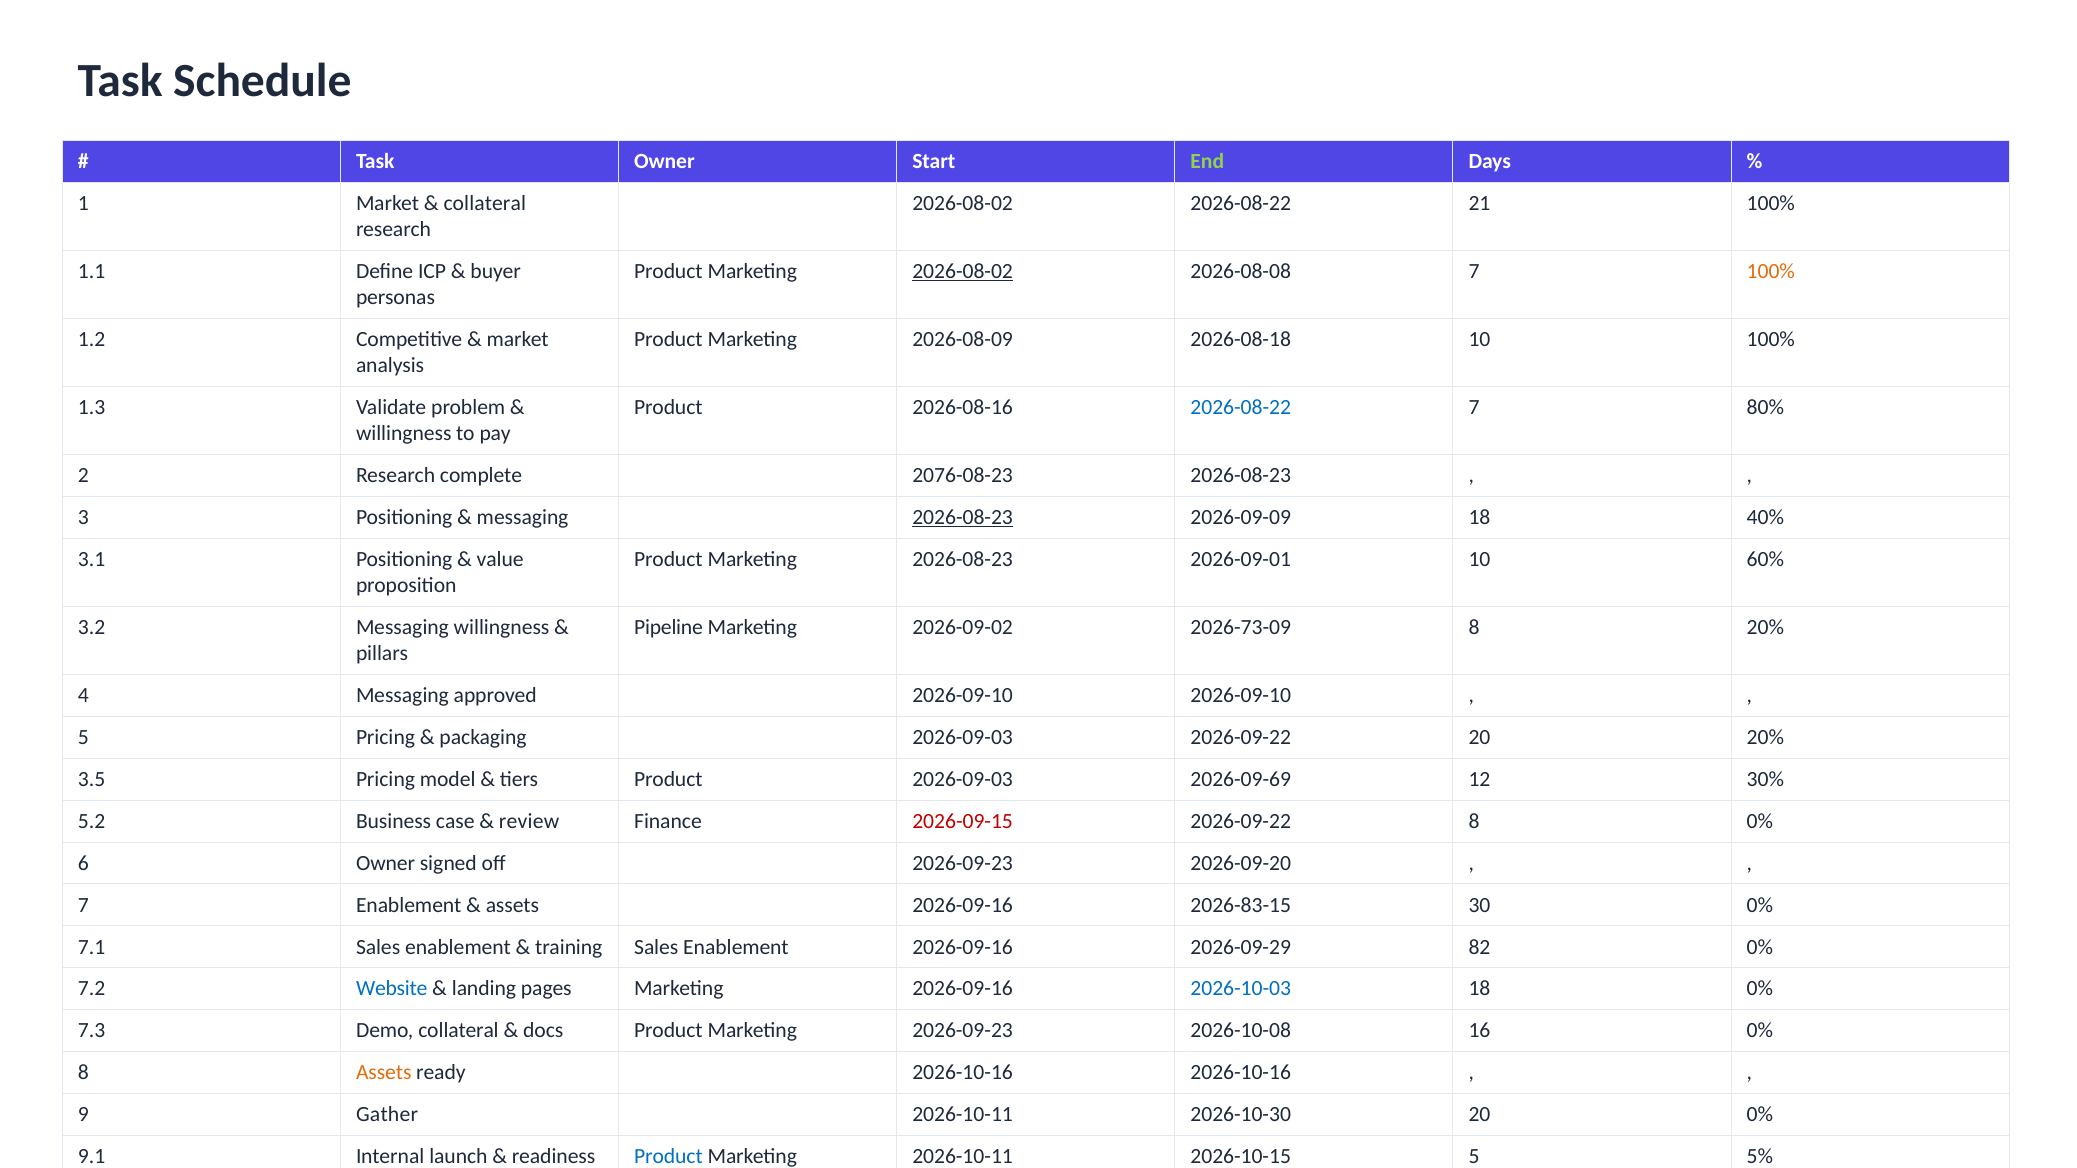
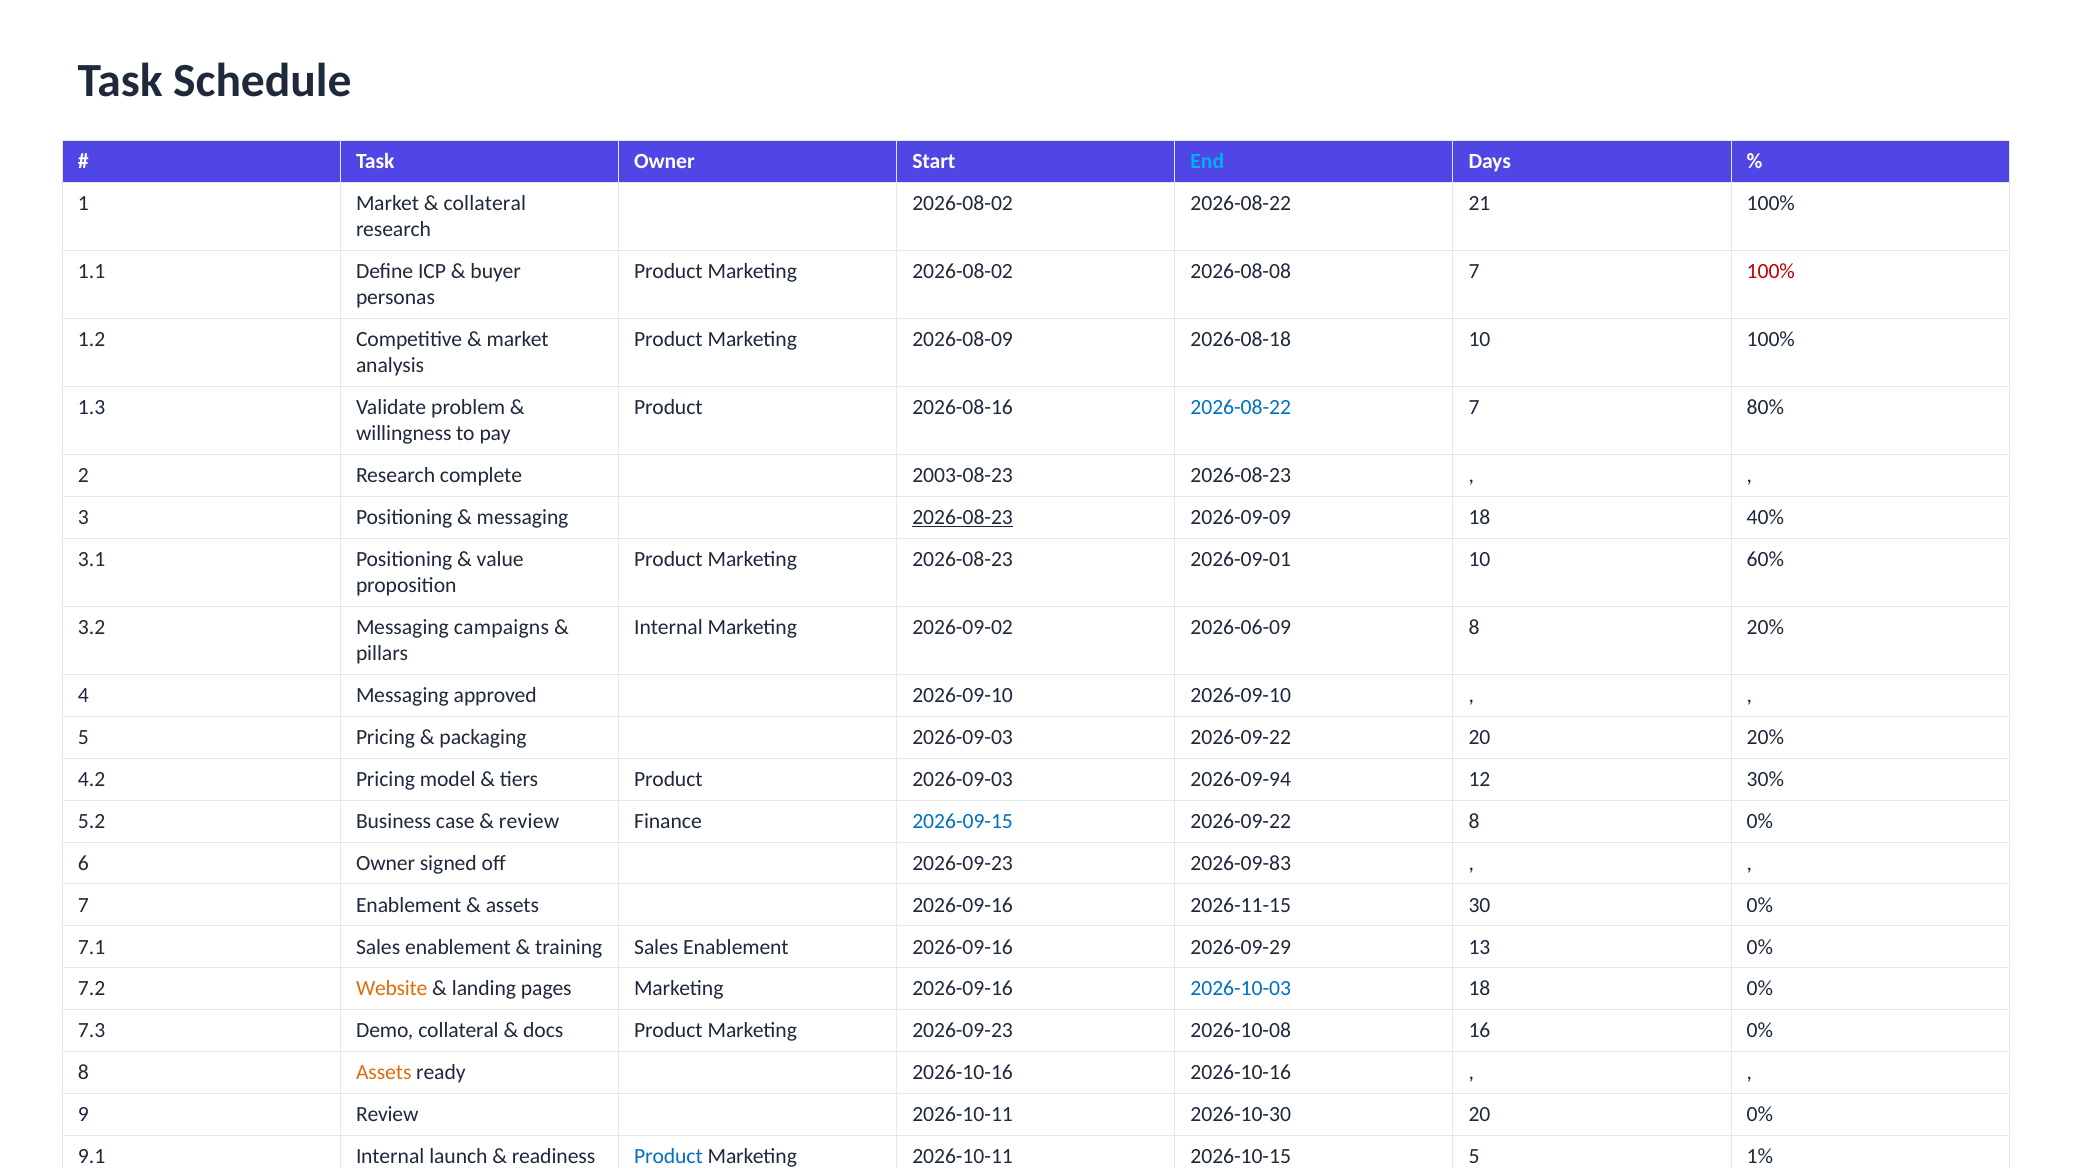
End colour: light green -> light blue (1207, 161)
2026-08-02 underline: present -> none (963, 271)
100% colour: orange -> red (1771, 271)
2076-08-23: 2076-08-23 -> 2003-08-23 (963, 476)
Messaging willingness: willingness -> campaigns (501, 628)
Pipeline: Pipeline -> Internal (668, 628)
2026-73-09: 2026-73-09 -> 2026-06-09 (1241, 628)
3.5: 3.5 -> 4.2 (92, 780)
2026-09-69: 2026-09-69 -> 2026-09-94 (1241, 780)
2026-09-15 colour: red -> blue (963, 821)
2026-09-20: 2026-09-20 -> 2026-09-83 (1241, 863)
2026-83-15: 2026-83-15 -> 2026-11-15 (1241, 905)
82: 82 -> 13 (1479, 947)
Website colour: blue -> orange (392, 989)
9 Gather: Gather -> Review (387, 1115)
5%: 5% -> 1% (1760, 1157)
